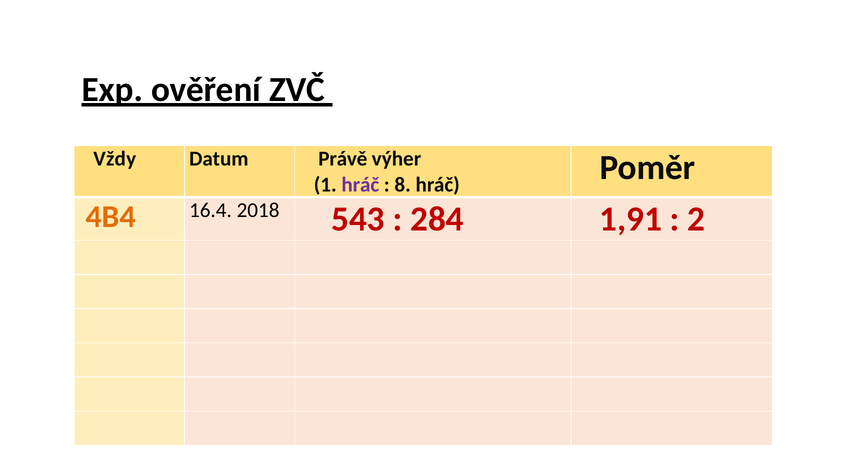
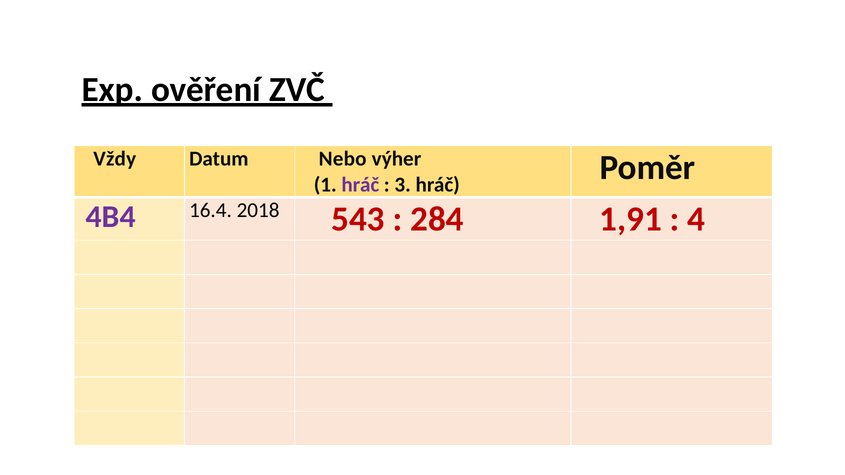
Právě: Právě -> Nebo (343, 159)
8: 8 -> 3 (403, 185)
4B4 colour: orange -> purple (111, 217)
2: 2 -> 4 (696, 219)
